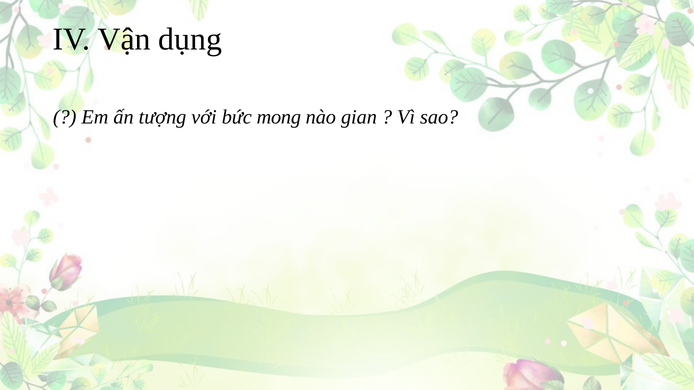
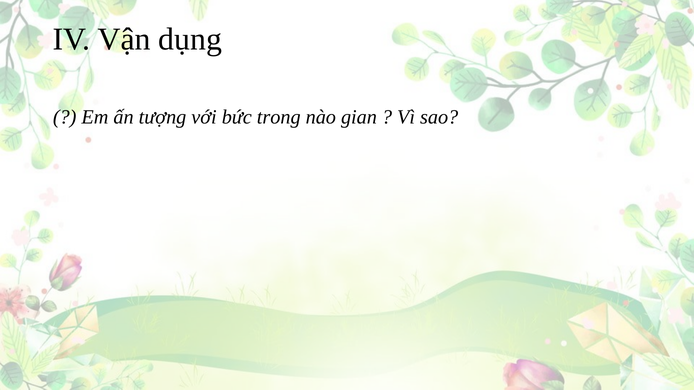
mong: mong -> trong (279, 117)
